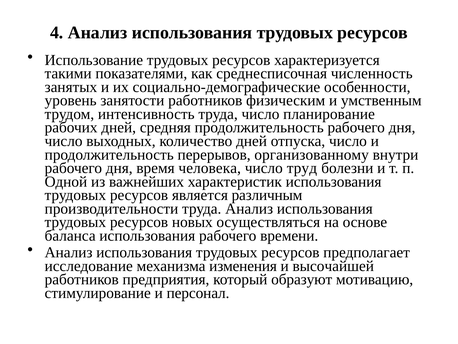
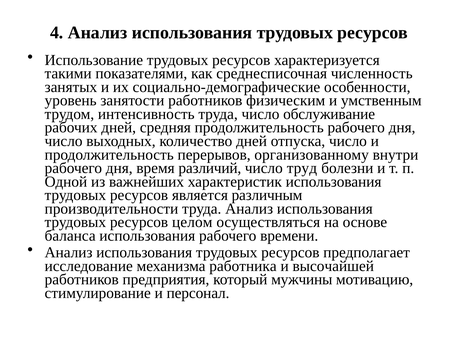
планирование: планирование -> обслуживание (329, 114)
человека: человека -> различий (210, 168)
новых: новых -> целом (192, 222)
изменения: изменения -> работника (243, 266)
образуют: образуют -> мужчины (302, 279)
